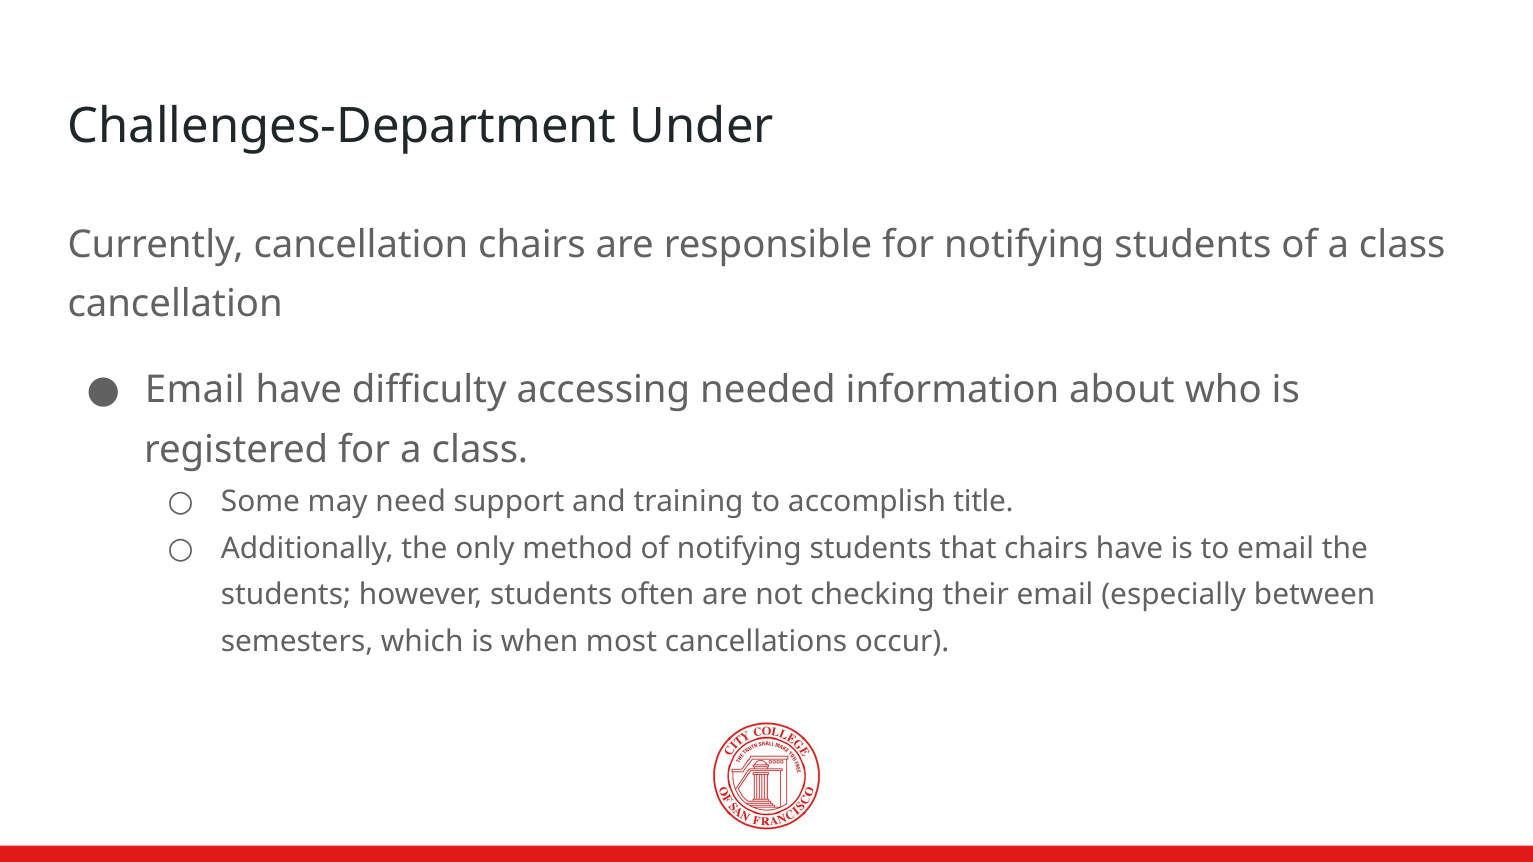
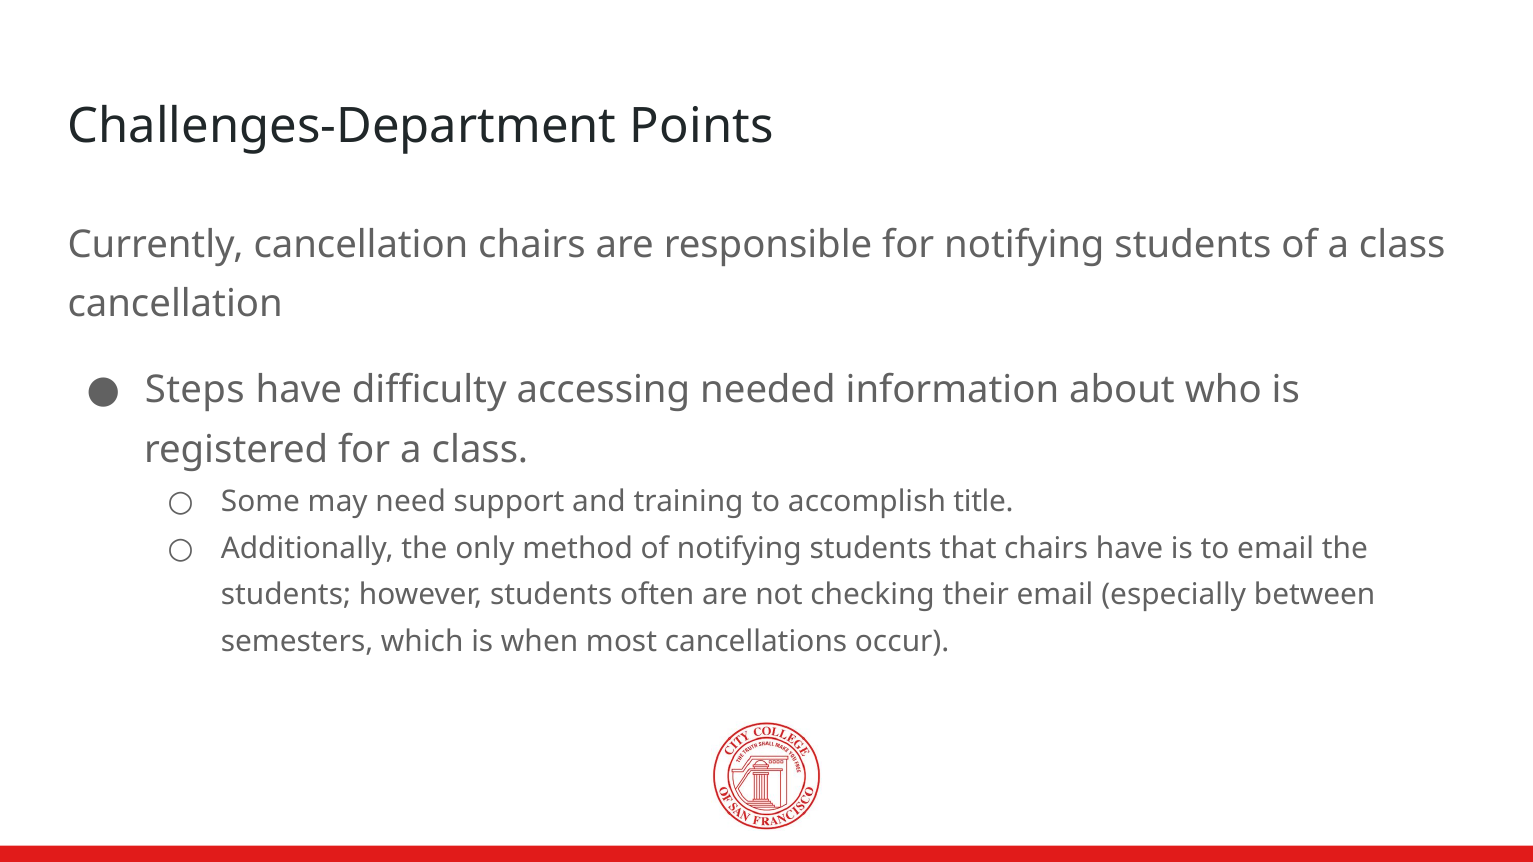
Under: Under -> Points (702, 126)
Email: Email -> Steps (195, 390)
